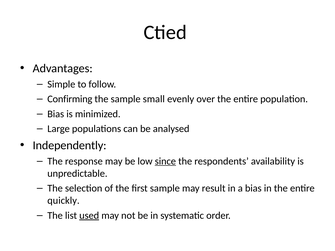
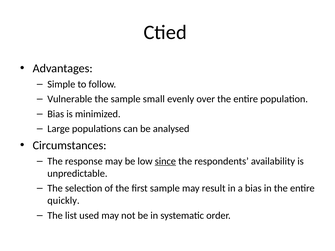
Confirming: Confirming -> Vulnerable (70, 99)
Independently: Independently -> Circumstances (70, 145)
used underline: present -> none (89, 216)
